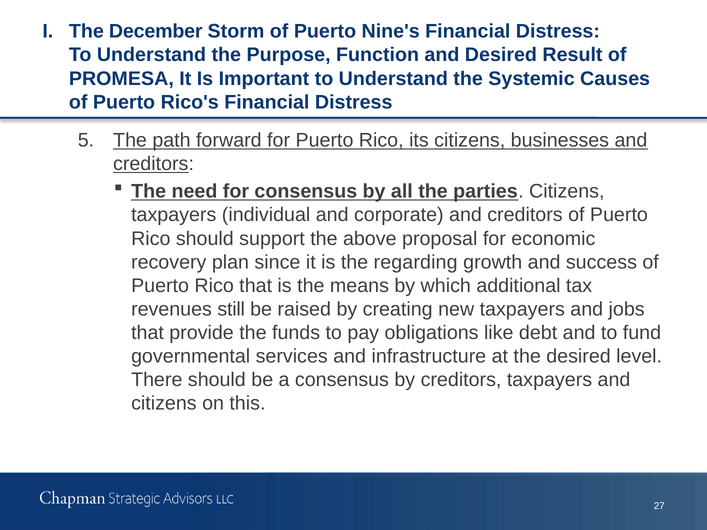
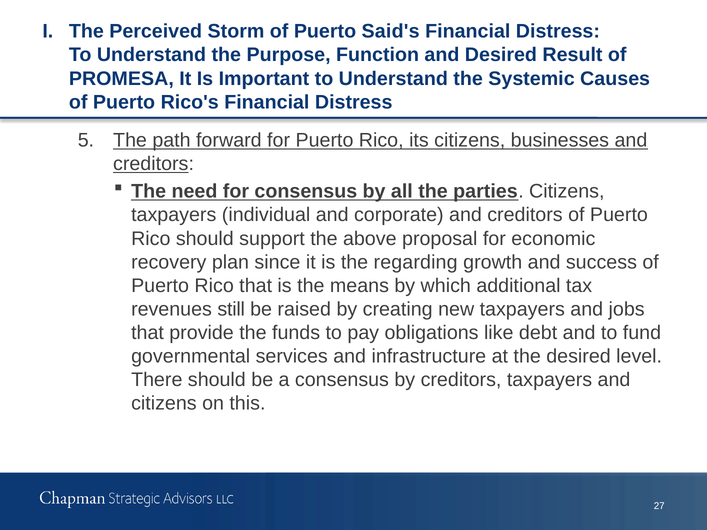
December: December -> Perceived (156, 31)
Nine's: Nine's -> Said's (391, 31)
